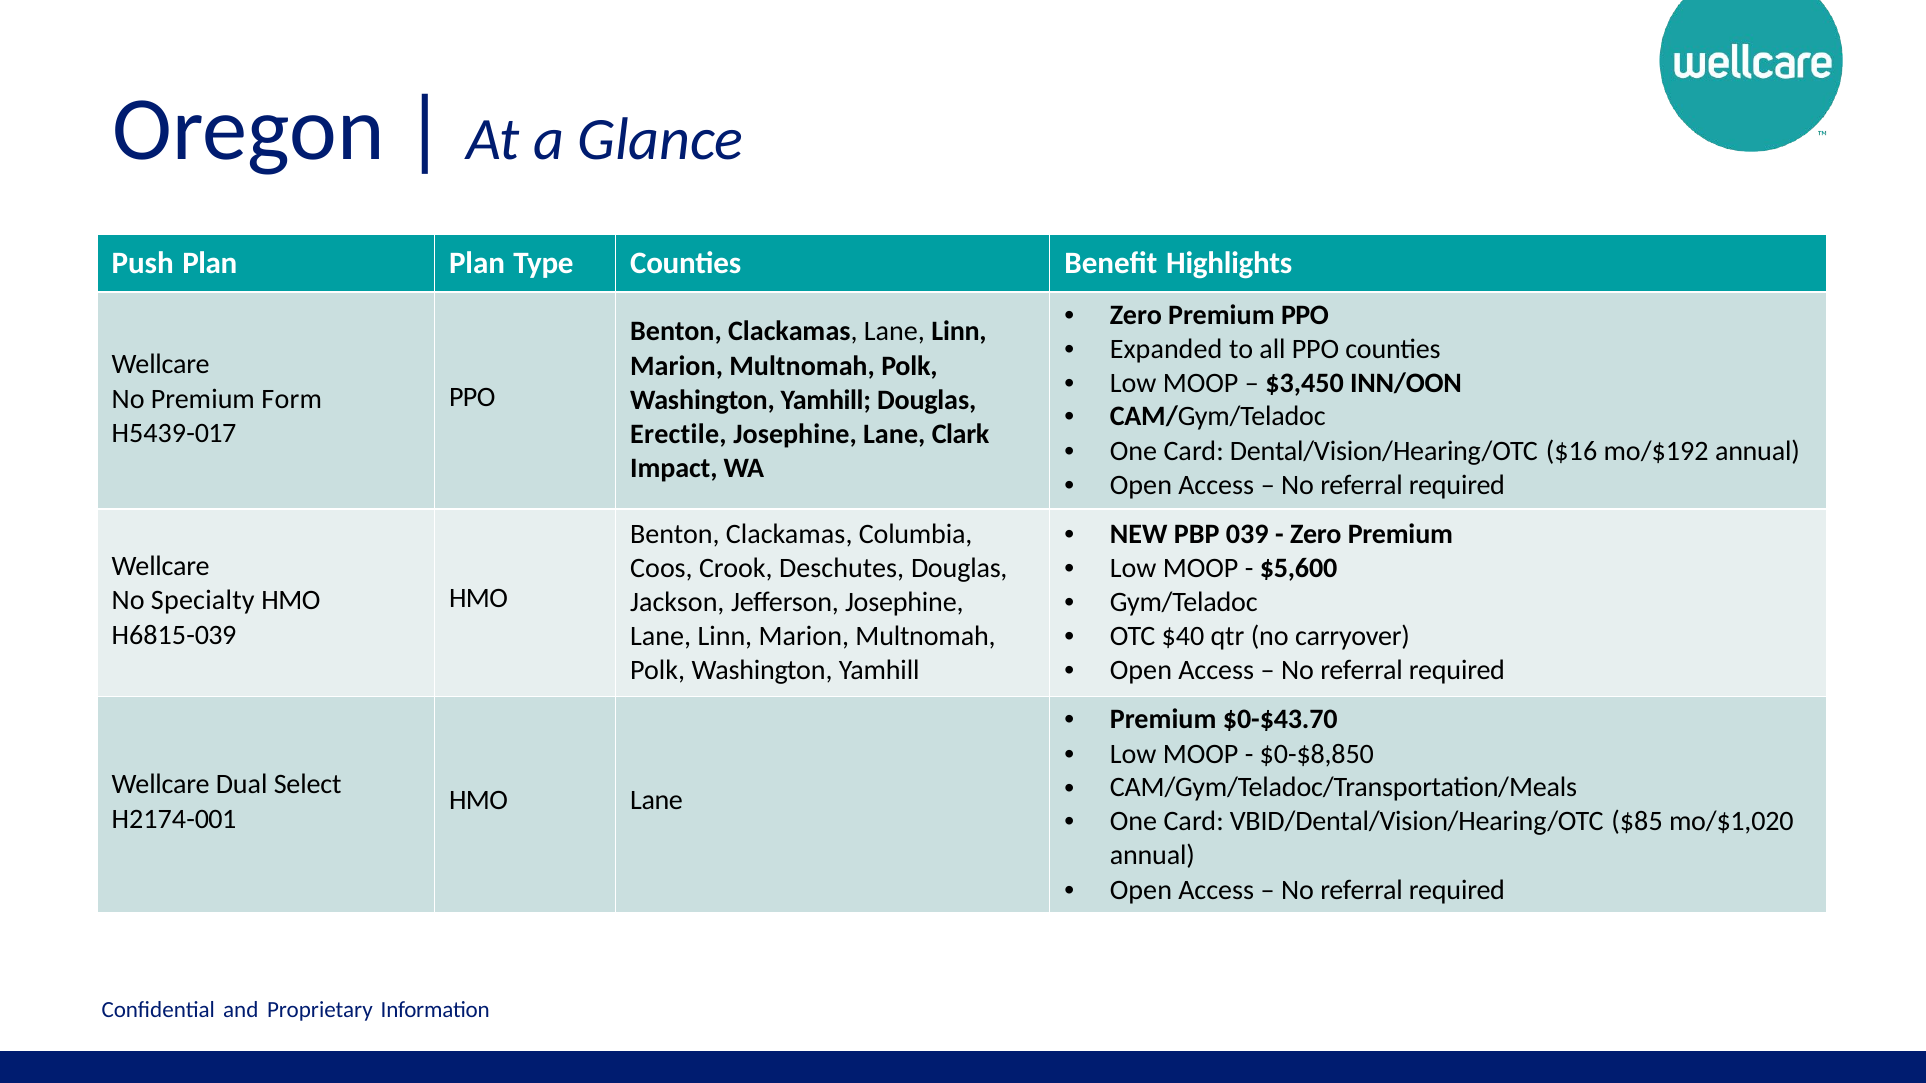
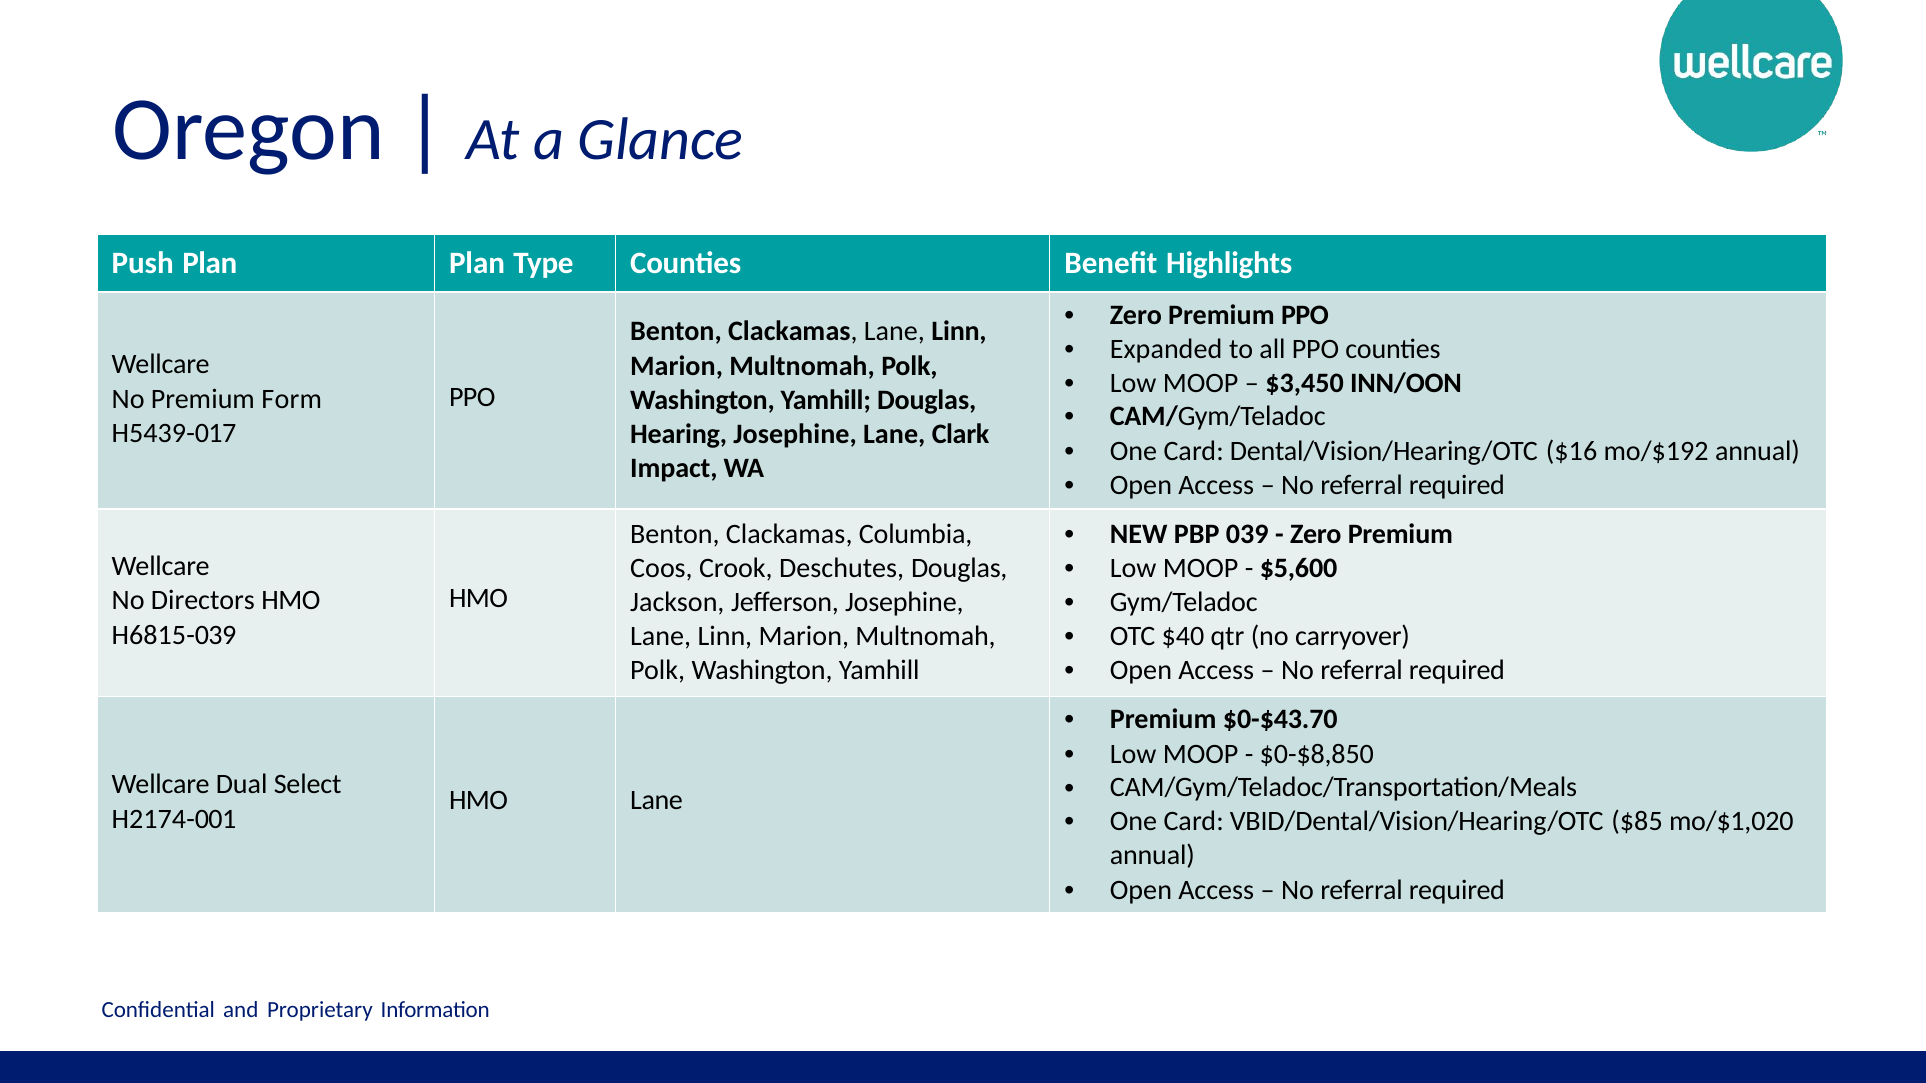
Erectile: Erectile -> Hearing (679, 434)
Specialty: Specialty -> Directors (203, 601)
